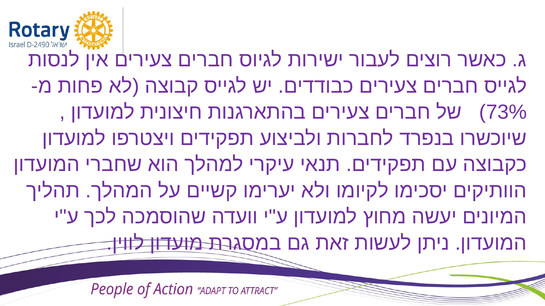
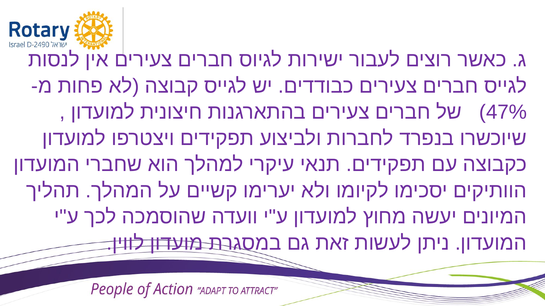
73%: 73% -> 47% (506, 112)
